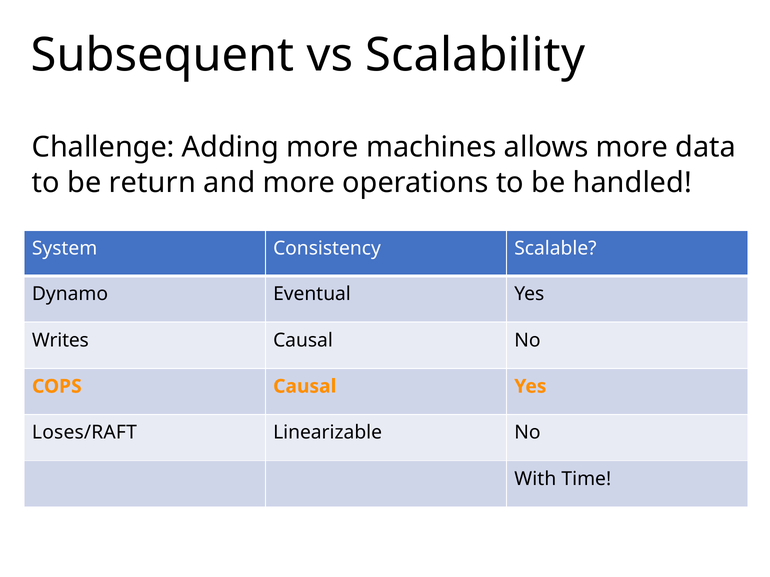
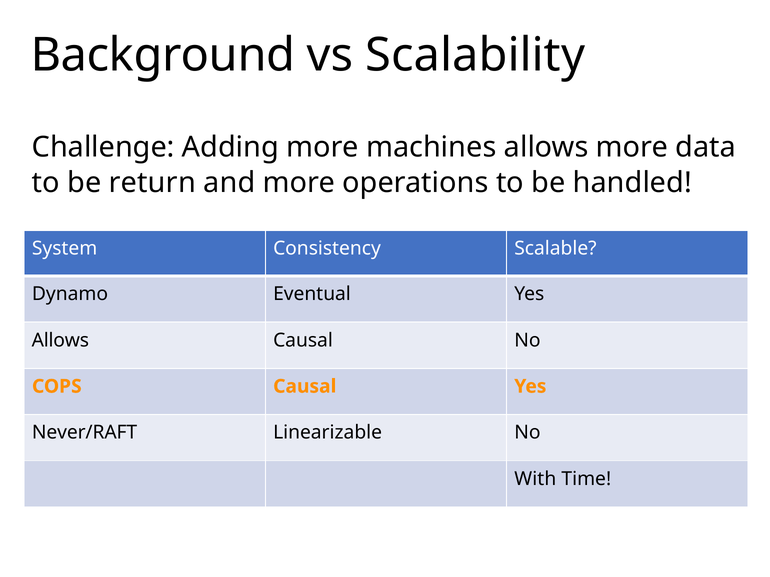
Subsequent: Subsequent -> Background (163, 56)
Writes: Writes -> Allows (60, 340)
Loses/RAFT: Loses/RAFT -> Never/RAFT (85, 433)
